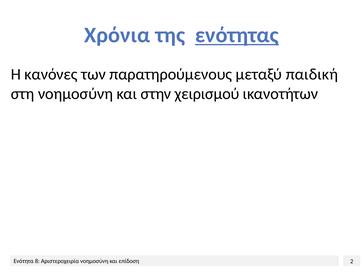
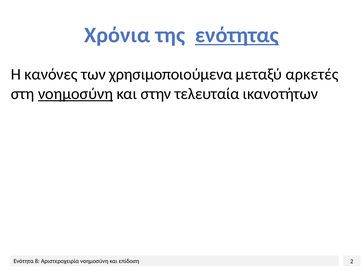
παρατηρούμενους: παρατηρούμενους -> χρησιμοποιούμενα (171, 74)
παιδική: παιδική -> αρκετές (312, 74)
νοημοσύνη underline: none -> present (75, 94)
χειρισμού: χειρισμού -> τελευταία (207, 94)
